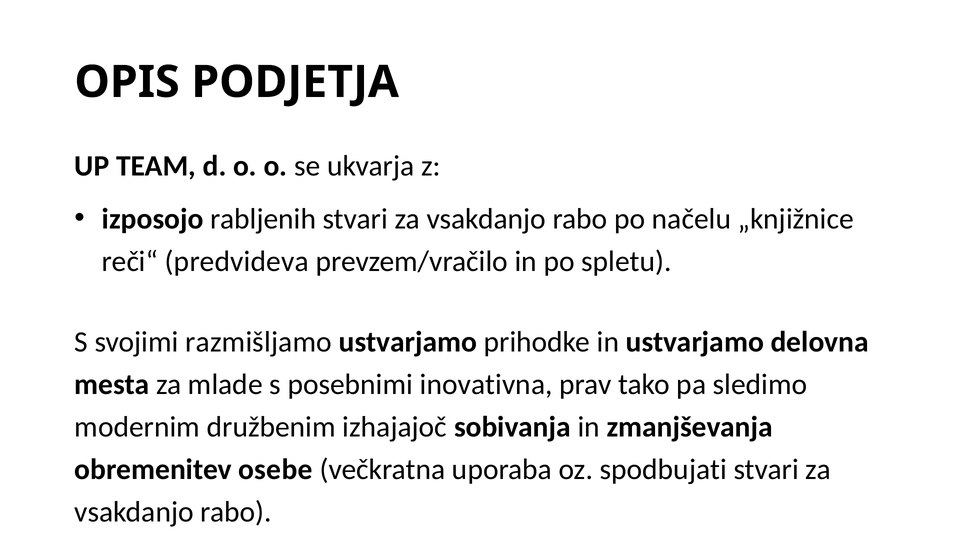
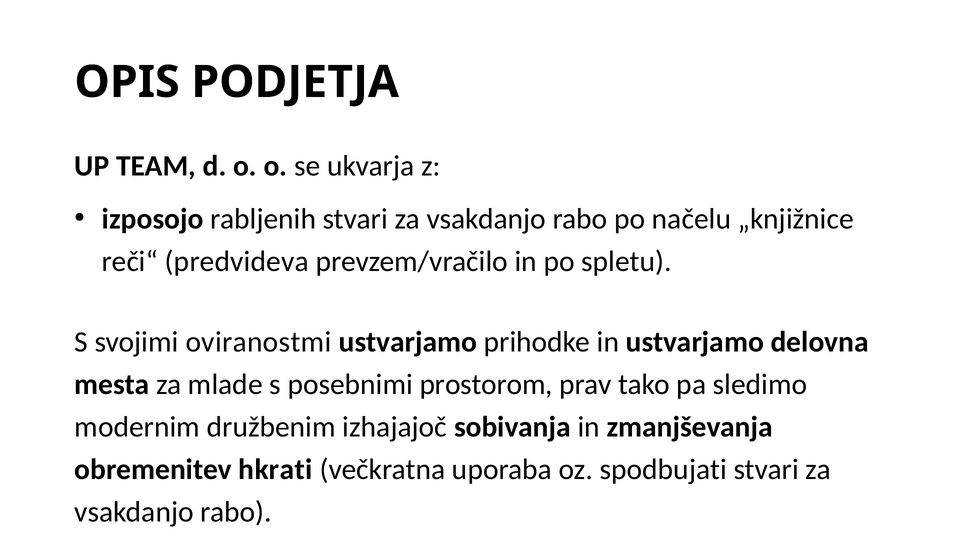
razmišljamo: razmišljamo -> oviranostmi (259, 342)
inovativna: inovativna -> prostorom (486, 384)
osebe: osebe -> hkrati (275, 469)
